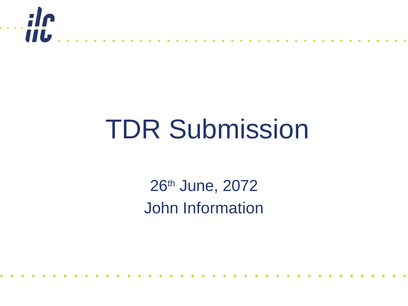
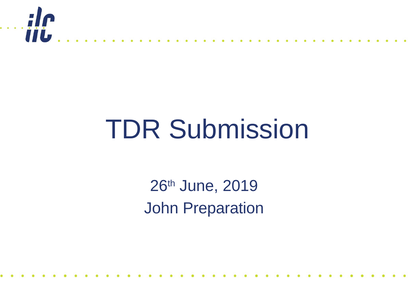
2072: 2072 -> 2019 (240, 186)
Information: Information -> Preparation (223, 208)
